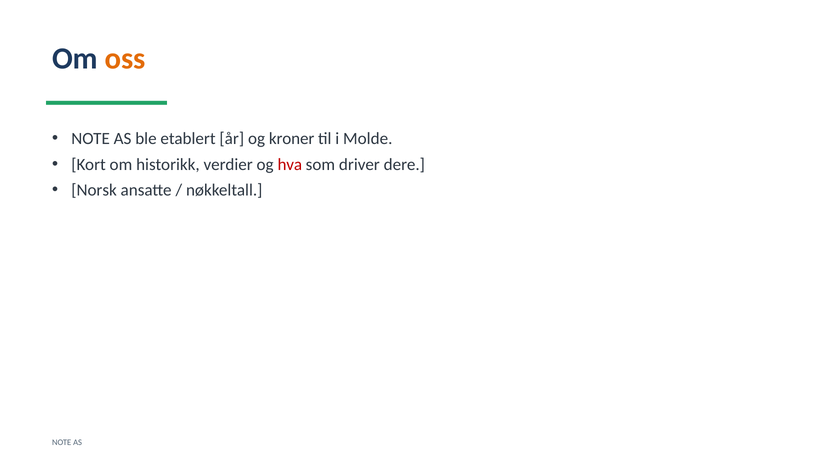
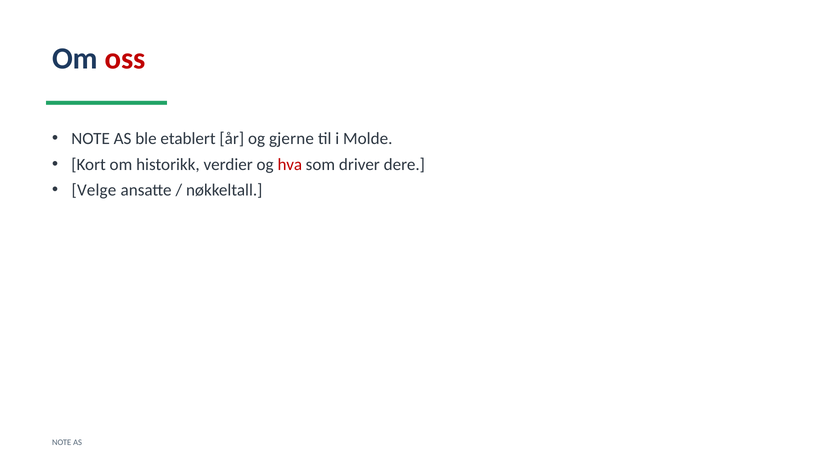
oss colour: orange -> red (125, 58)
kroner: kroner -> gjerne (291, 139)
Norsk: Norsk -> Velge (94, 190)
